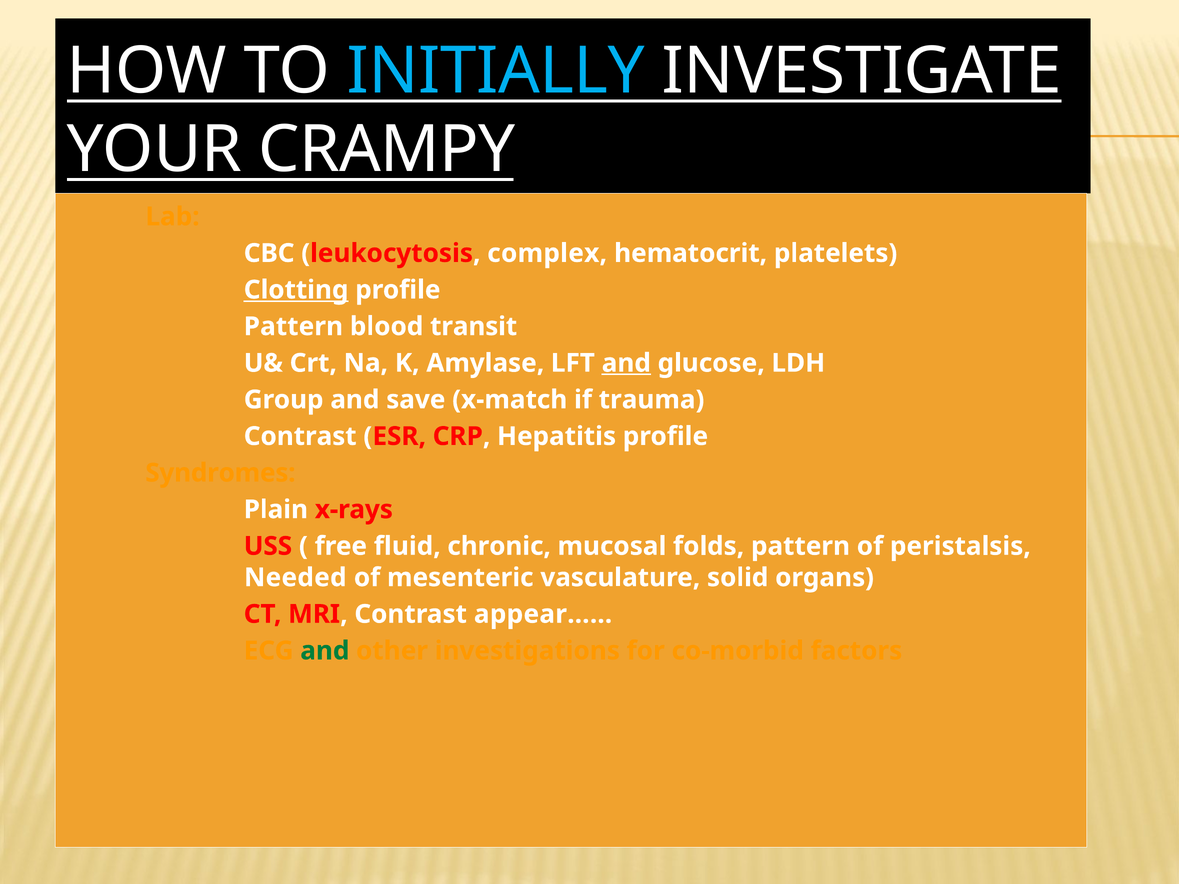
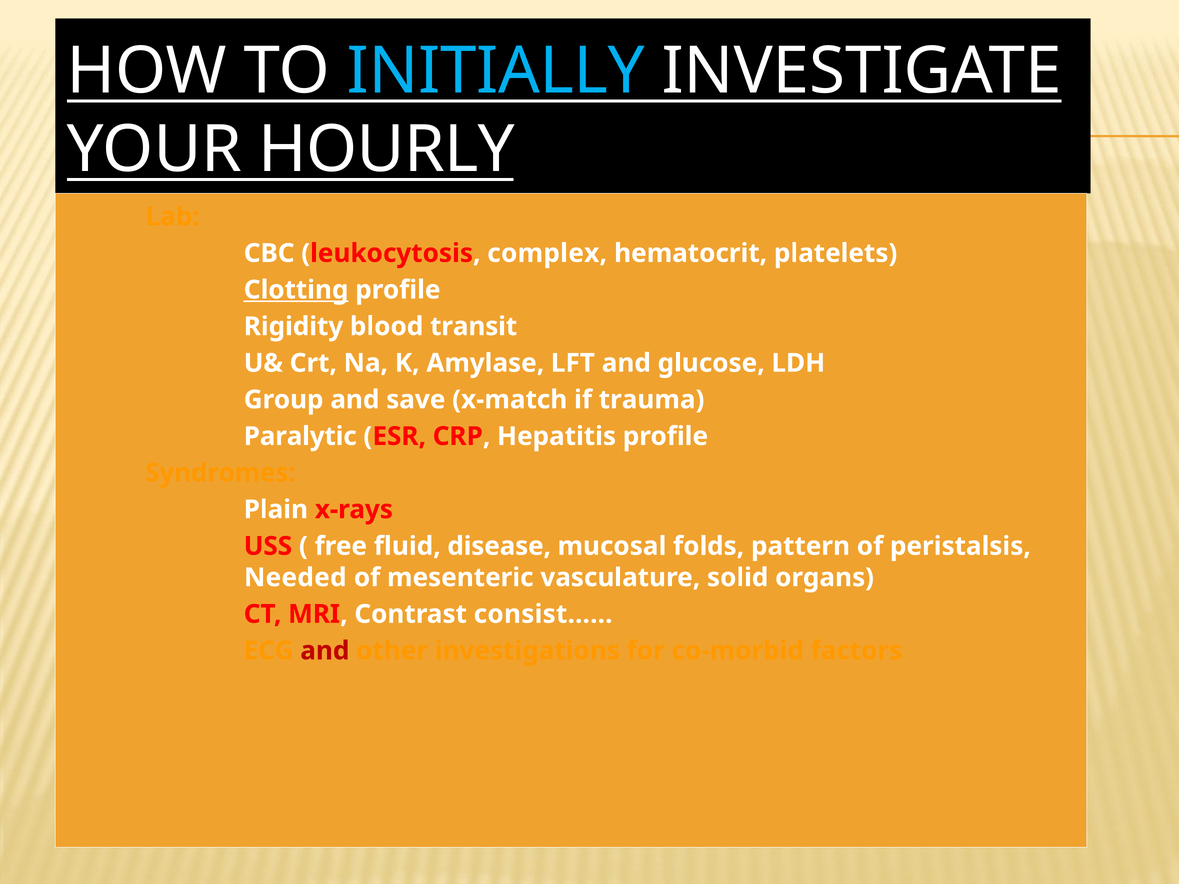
CRAMPY: CRAMPY -> HOURLY (387, 150)
Pattern: Pattern -> Rigidity (293, 327)
and underline: present -> none (626, 363)
Contrast: Contrast -> Paralytic (300, 436)
chronic: chronic -> disease (499, 546)
appear……: appear…… -> consist…… (543, 614)
and colour: green -> red (325, 651)
